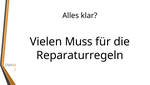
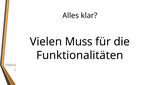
Reparaturregeln: Reparaturregeln -> Funktionalitäten (80, 55)
